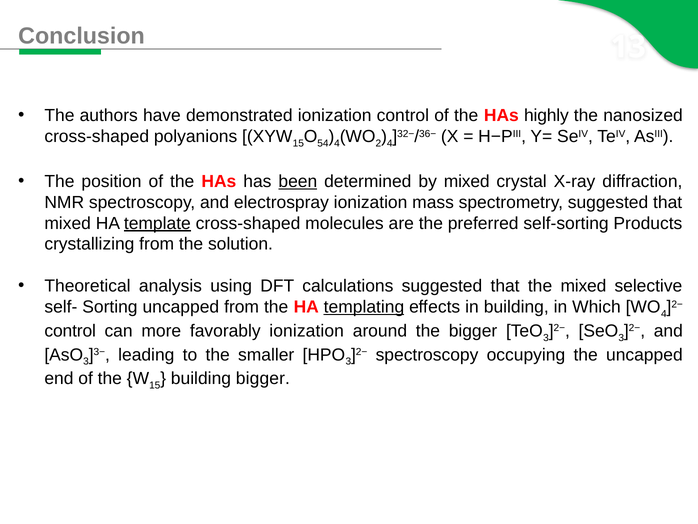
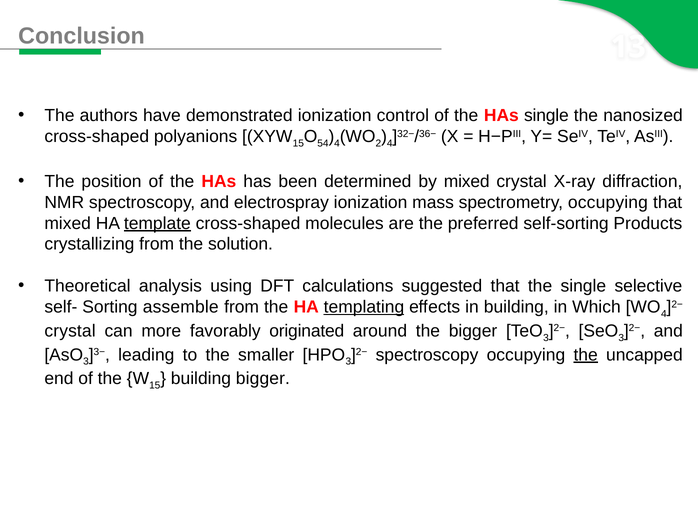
HAs highly: highly -> single (546, 115)
been underline: present -> none (298, 181)
spectrometry suggested: suggested -> occupying (608, 202)
the mixed: mixed -> single (583, 286)
Sorting uncapped: uncapped -> assemble (181, 307)
control: control -> crystal (70, 331)
favorably ionization: ionization -> originated (307, 331)
the underline: none -> present (586, 354)
